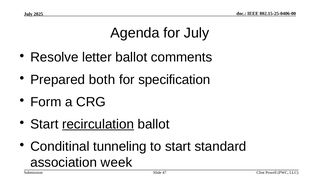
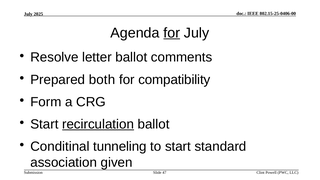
for underline: none -> present (172, 33)
specification: specification -> compatibility (174, 80)
week: week -> given (117, 163)
